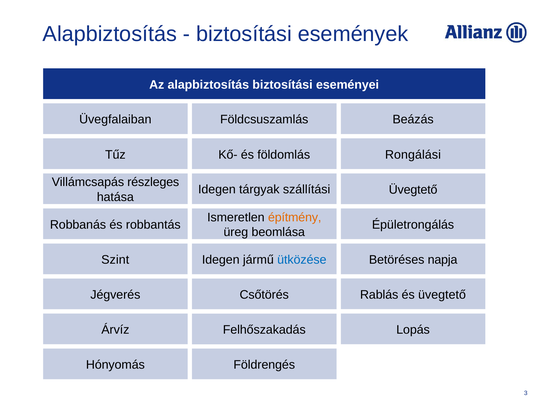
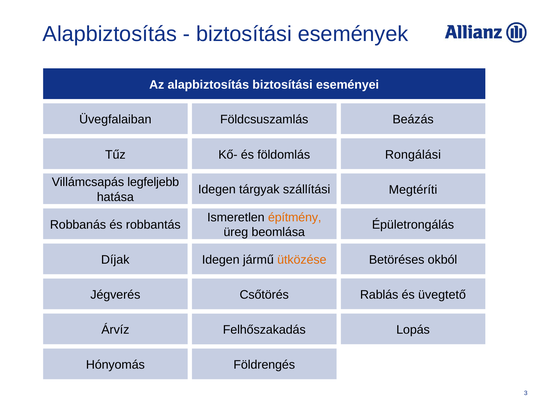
részleges: részleges -> legfeljebb (153, 182)
Üvegtető: Üvegtető -> Megtéríti (413, 190)
Szint: Szint -> Díjak (115, 260)
ütközése colour: blue -> orange (302, 260)
napja: napja -> okból (442, 260)
